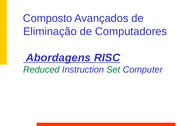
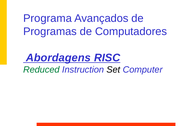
Composto: Composto -> Programa (47, 18)
Eliminação: Eliminação -> Programas (50, 31)
Set colour: green -> black (113, 70)
